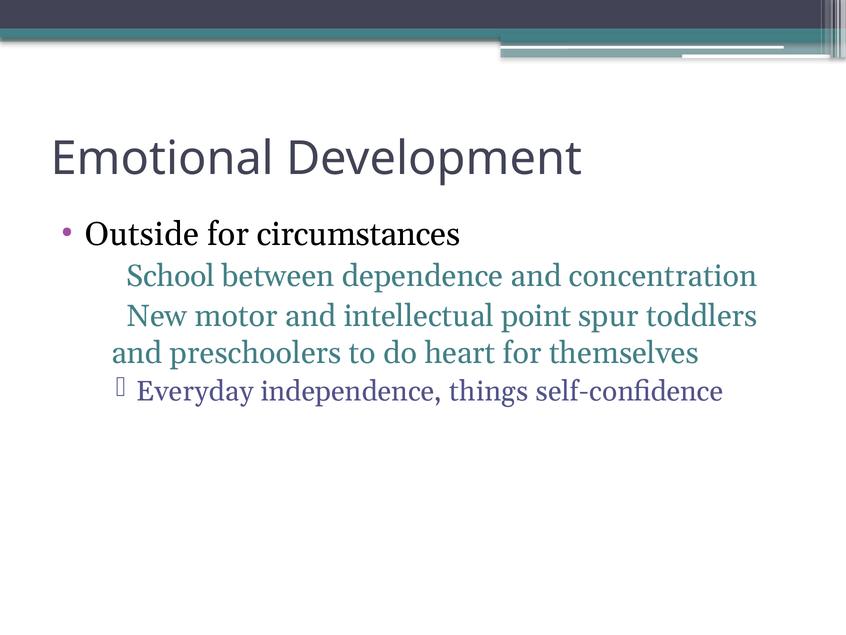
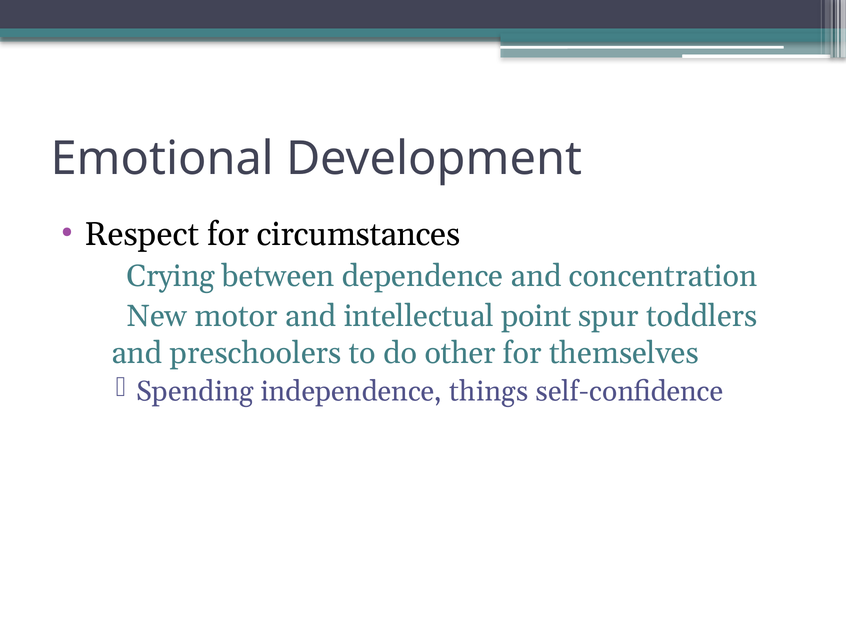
Outside: Outside -> Respect (142, 234)
School: School -> Crying (171, 276)
heart: heart -> other (460, 353)
Everyday: Everyday -> Spending (195, 391)
